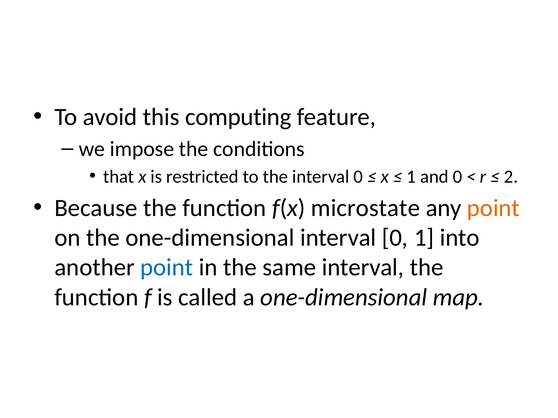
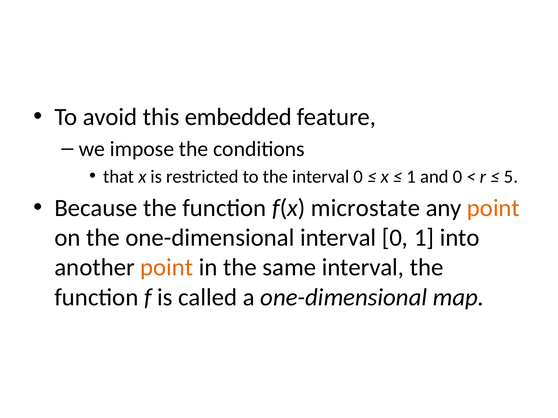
computing: computing -> embedded (238, 117)
2: 2 -> 5 (511, 177)
point colour: blue -> orange (167, 268)
